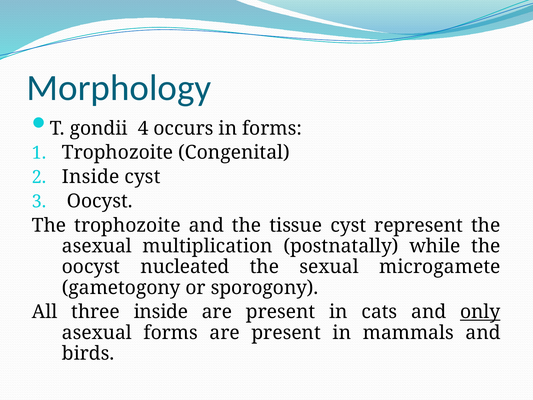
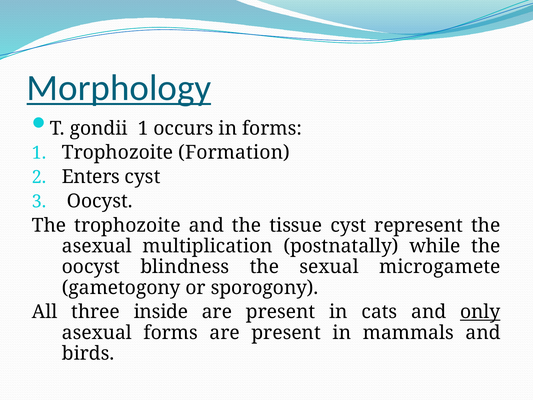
Morphology underline: none -> present (119, 88)
gondii 4: 4 -> 1 (143, 128)
Congenital: Congenital -> Formation (234, 153)
Inside: Inside -> Enters (91, 177)
nucleated: nucleated -> blindness (185, 267)
